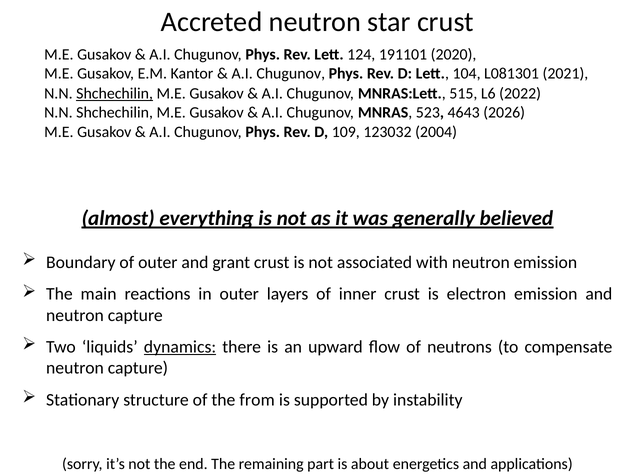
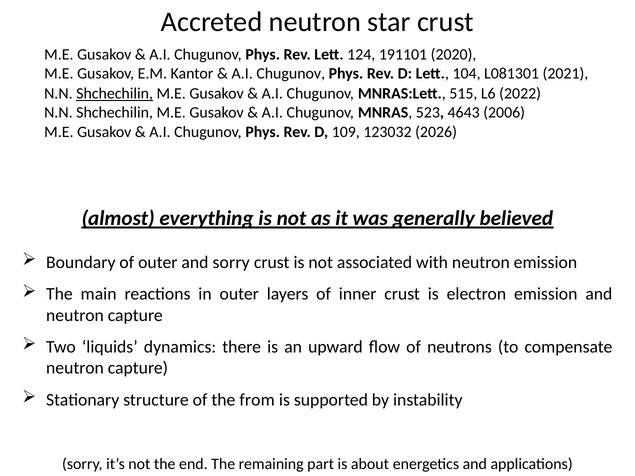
2026: 2026 -> 2006 (504, 113)
2004: 2004 -> 2026 (436, 132)
and grant: grant -> sorry (231, 263)
dynamics underline: present -> none (180, 347)
